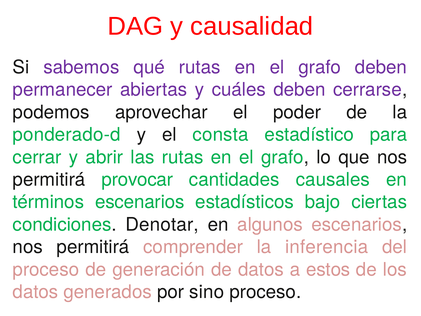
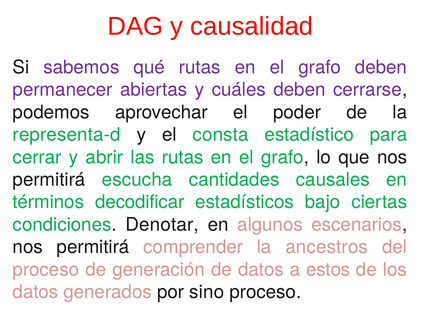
ponderado-d: ponderado-d -> representa-d (67, 135)
provocar: provocar -> escucha (137, 180)
términos escenarios: escenarios -> decodificar (140, 202)
inferencia: inferencia -> ancestros (327, 247)
